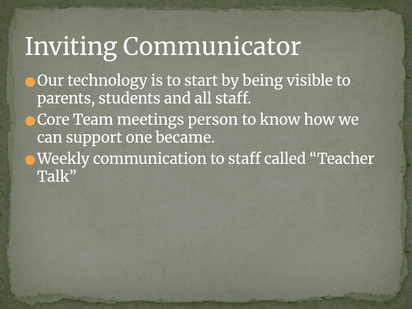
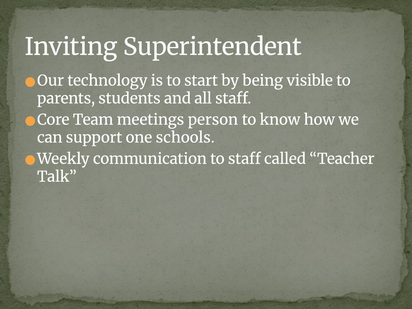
Communicator: Communicator -> Superintendent (212, 47)
became: became -> schools (185, 138)
